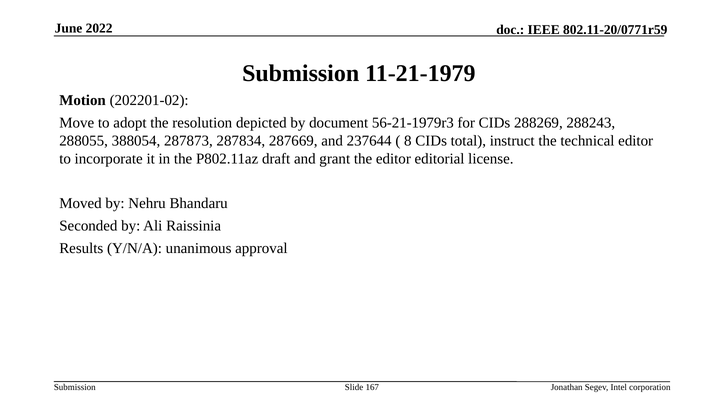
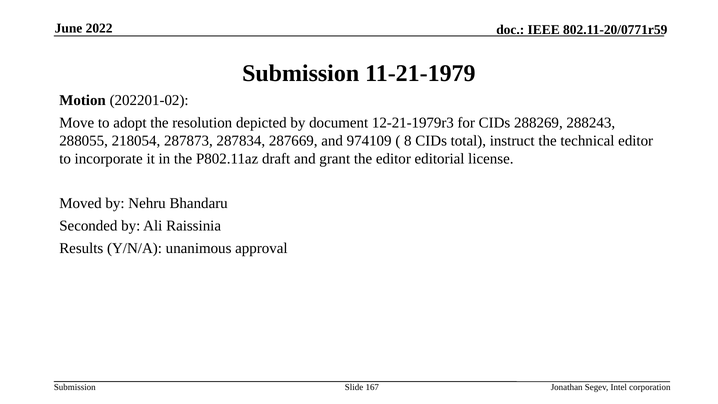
56-21-1979r3: 56-21-1979r3 -> 12-21-1979r3 (413, 123)
388054: 388054 -> 218054 (136, 141)
237644: 237644 -> 974109 (369, 141)
